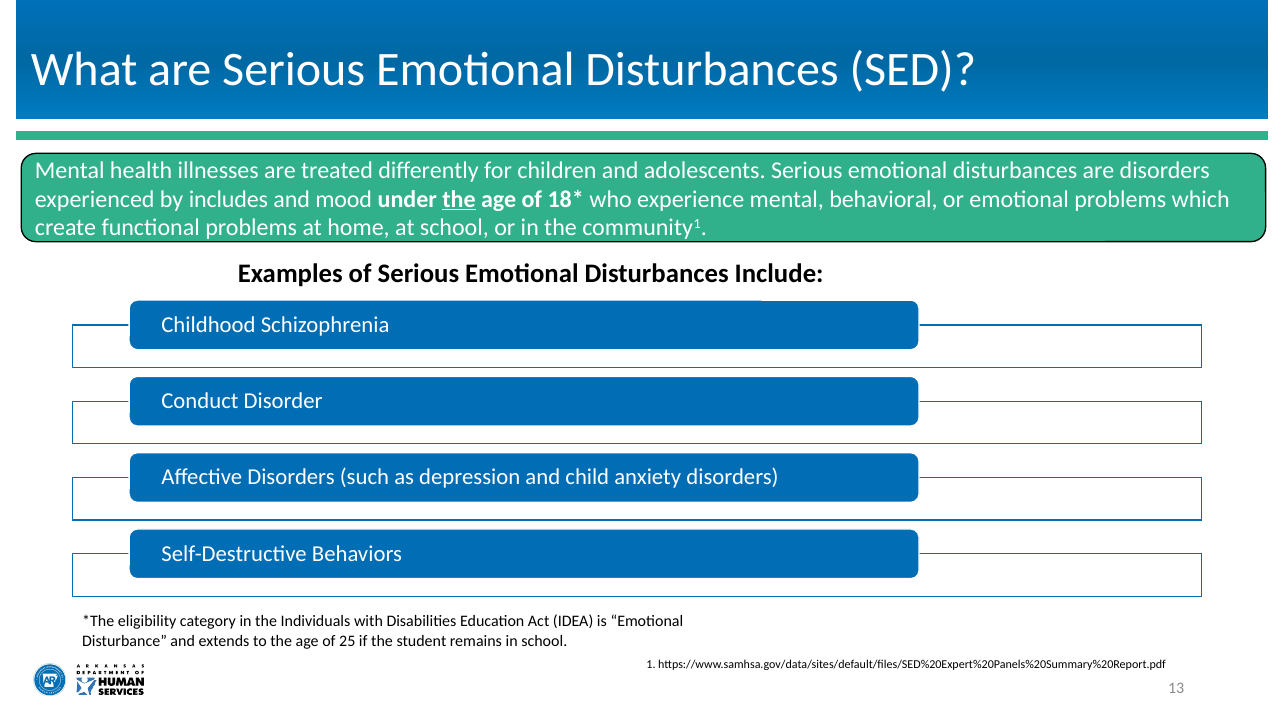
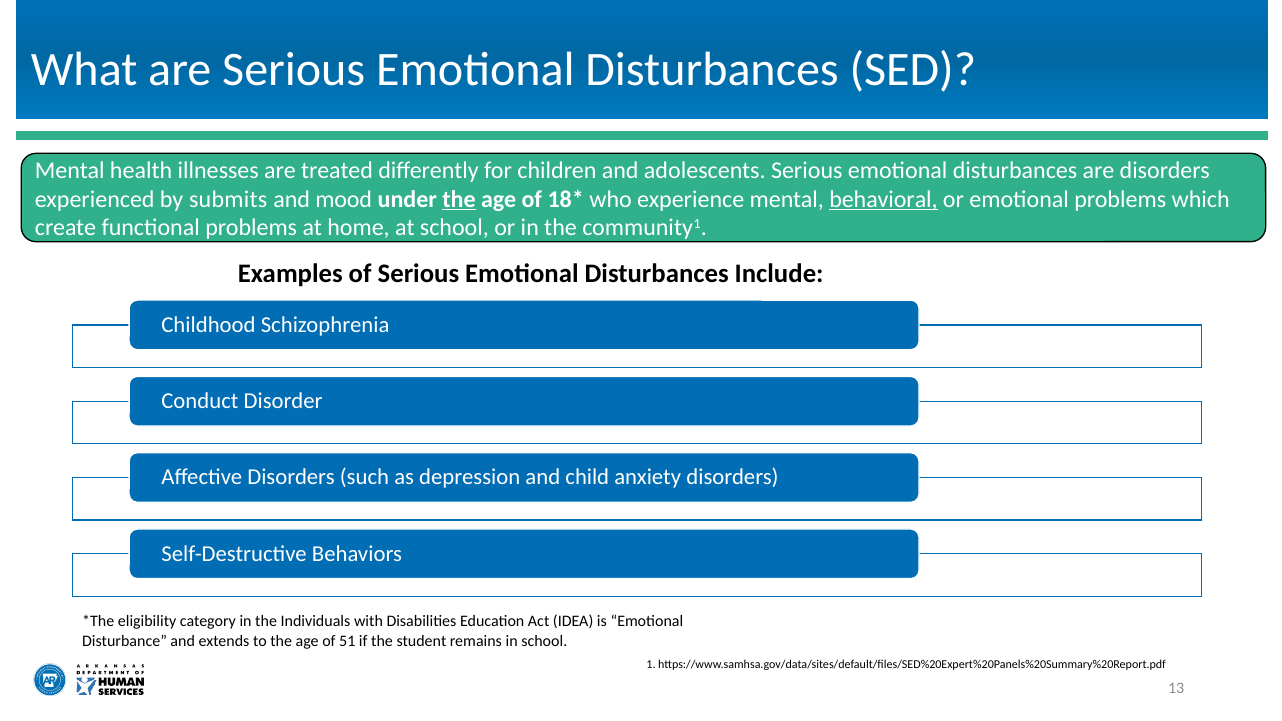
includes: includes -> submits (228, 199)
behavioral underline: none -> present (883, 199)
25: 25 -> 51 (347, 641)
